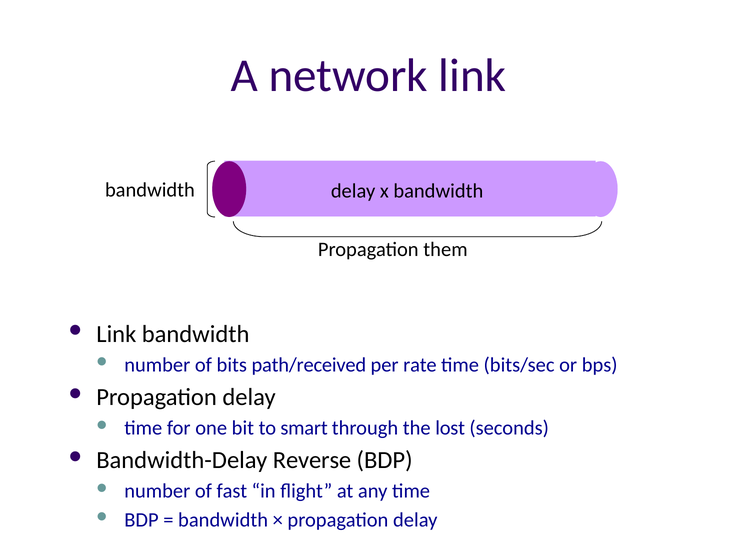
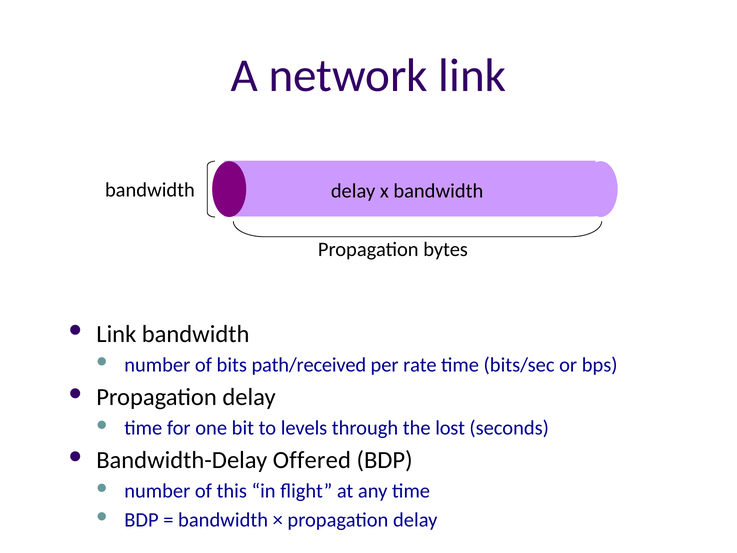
them: them -> bytes (446, 249)
smart: smart -> levels (304, 428)
Reverse: Reverse -> Offered (312, 460)
fast: fast -> this (232, 491)
